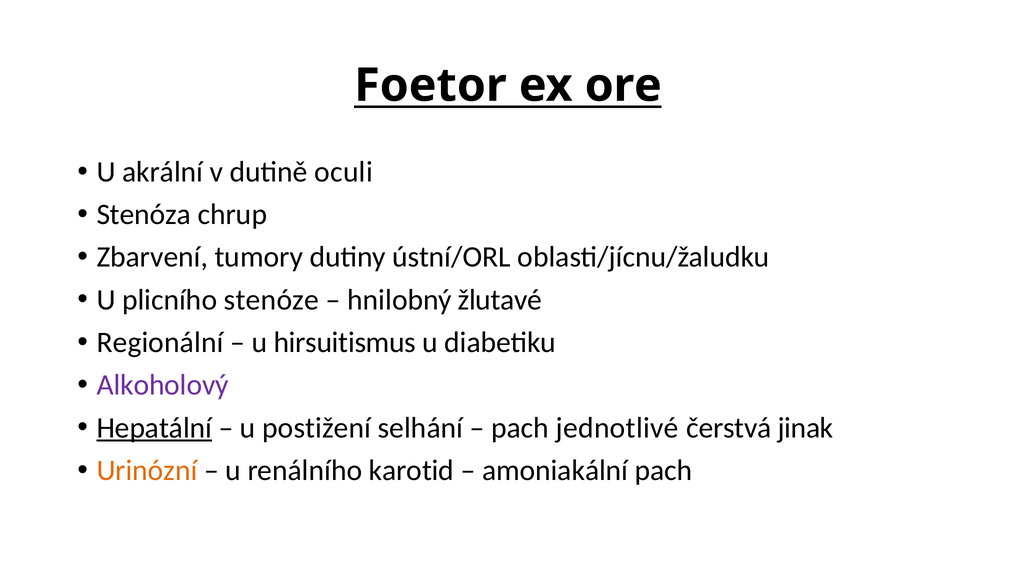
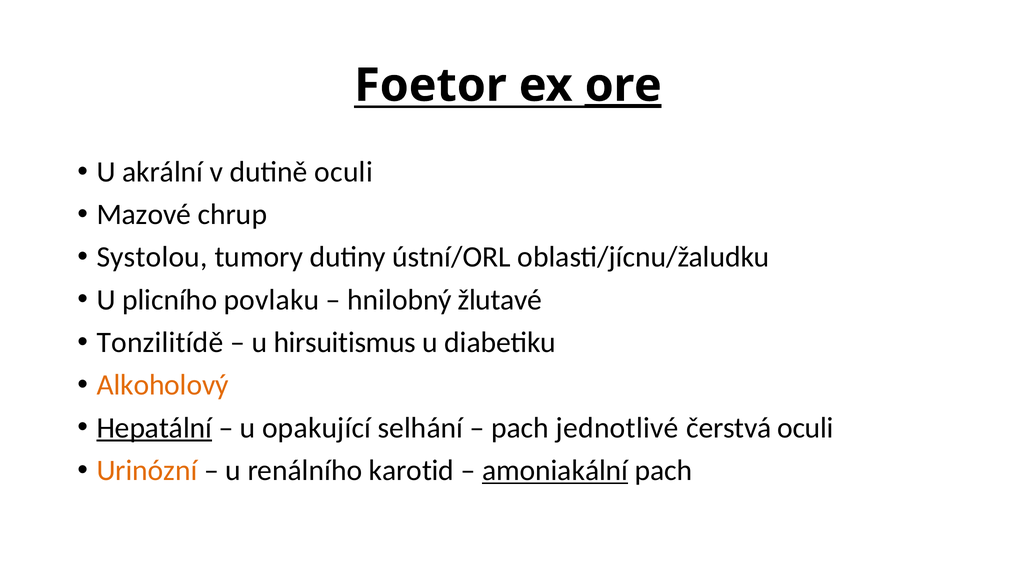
ore underline: none -> present (623, 85)
Stenóza: Stenóza -> Mazové (144, 214)
Zbarvení: Zbarvení -> Systolou (152, 257)
stenóze: stenóze -> povlaku (271, 300)
Regionální: Regionální -> Tonzilitídě (160, 342)
Alkoholový colour: purple -> orange (163, 385)
postižení: postižení -> opakující (317, 427)
čerstvá jinak: jinak -> oculi (805, 427)
amoniakální underline: none -> present (555, 470)
